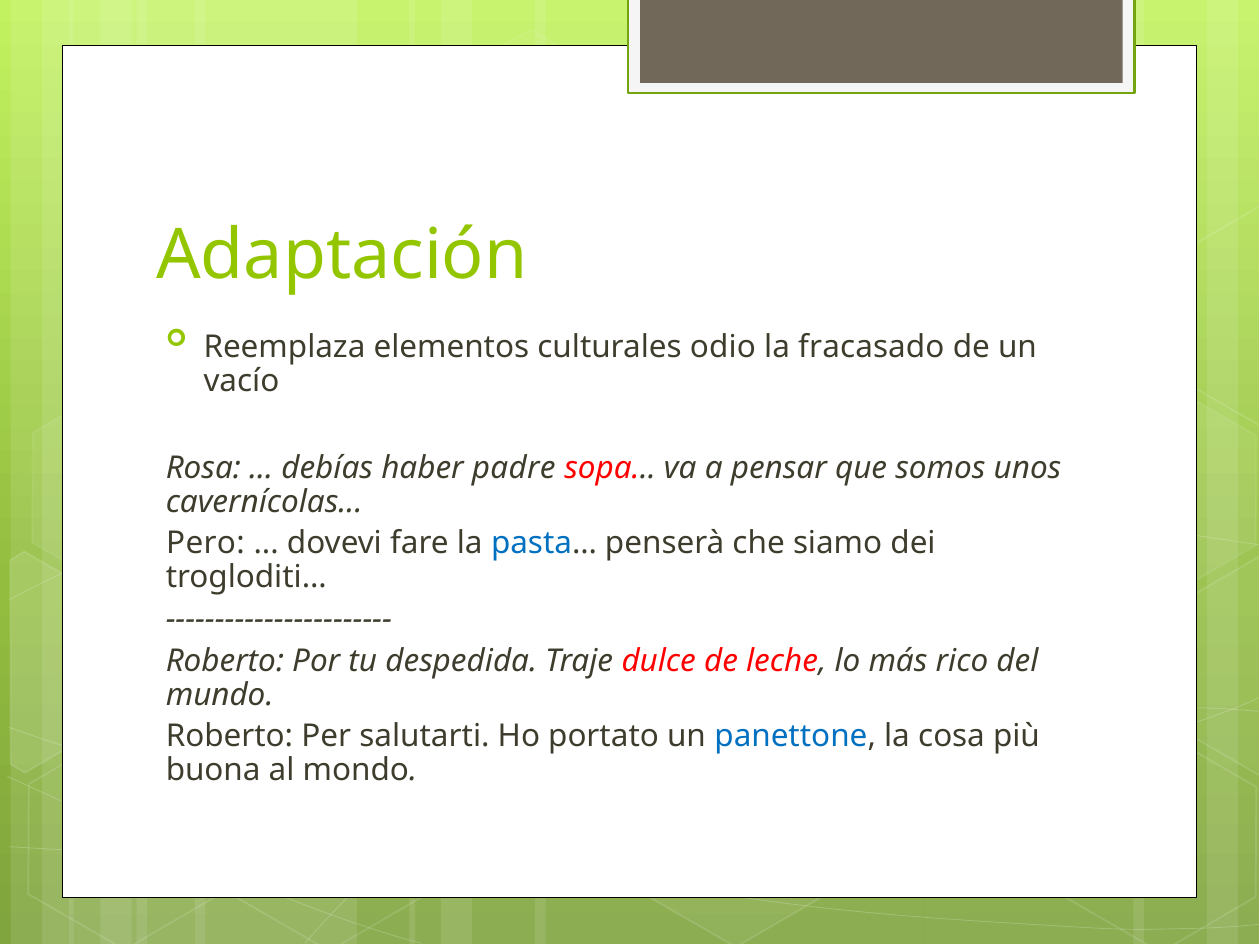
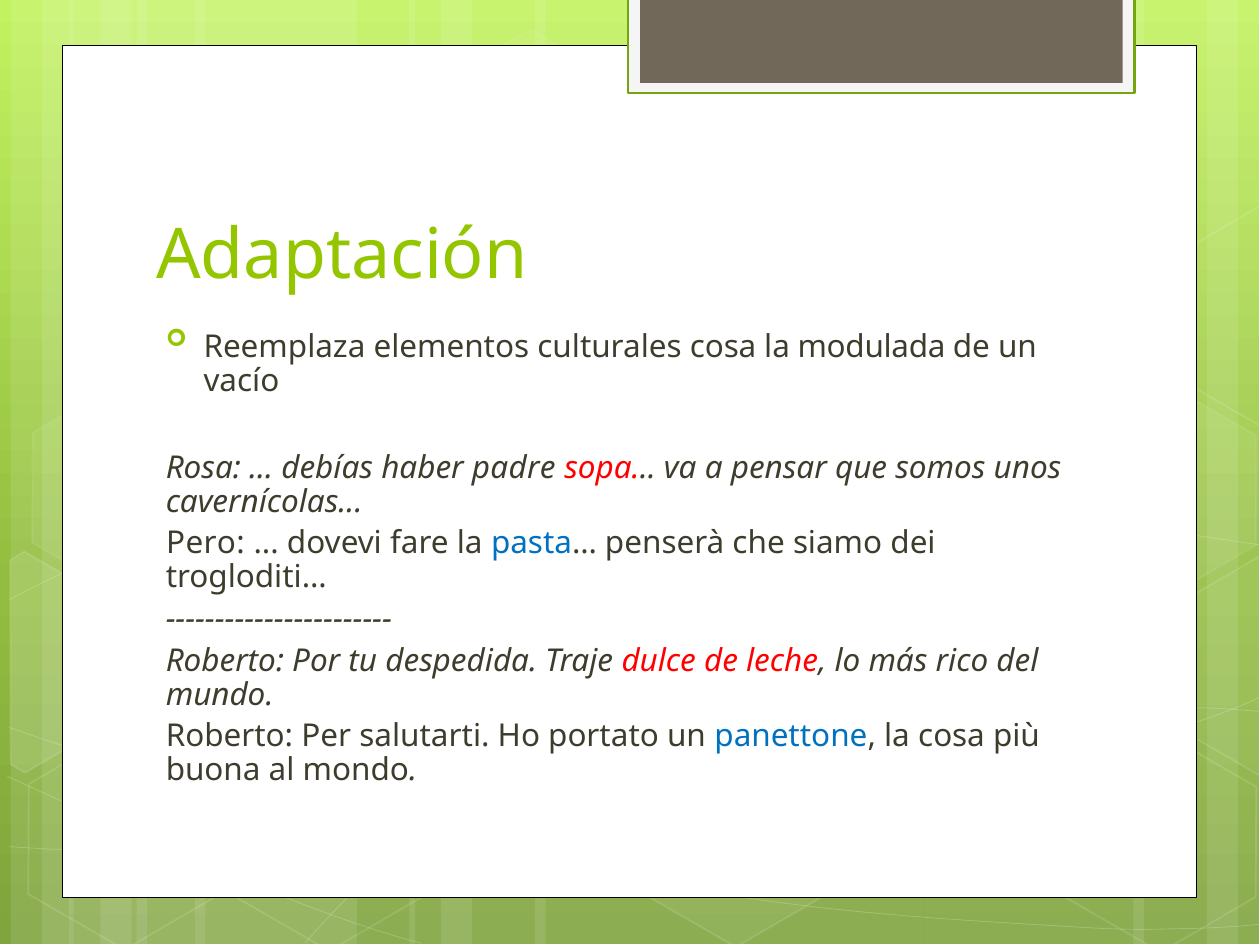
culturales odio: odio -> cosa (723, 347)
fracasado: fracasado -> modulada (872, 347)
